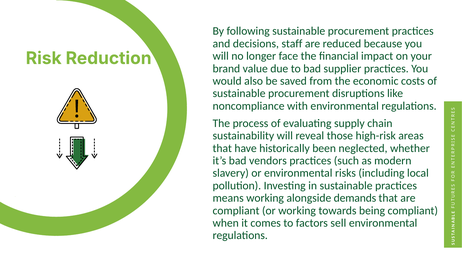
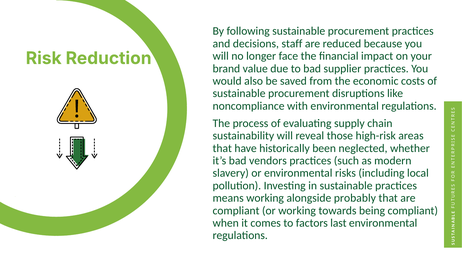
demands: demands -> probably (355, 198)
sell: sell -> last (338, 223)
